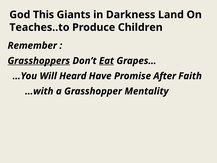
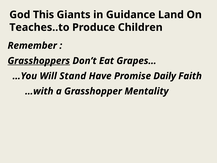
Darkness: Darkness -> Guidance (131, 15)
Eat underline: present -> none (106, 61)
Heard: Heard -> Stand (73, 76)
After: After -> Daily (165, 76)
